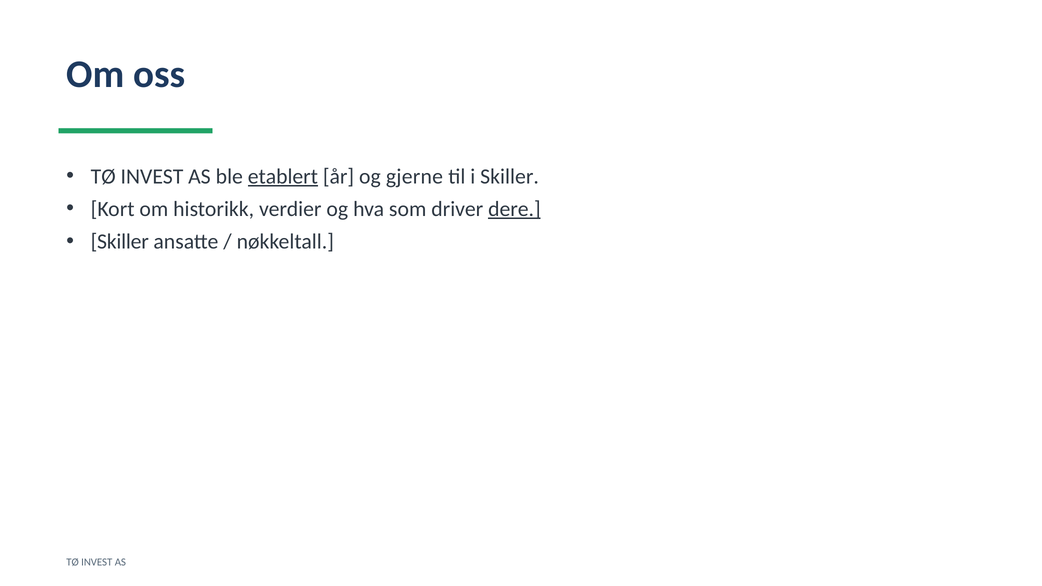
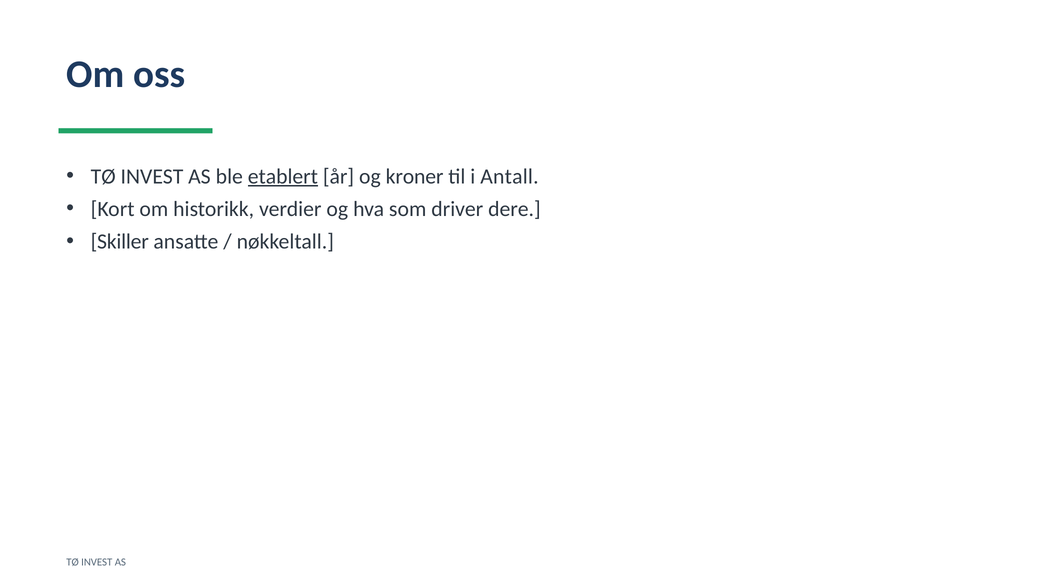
gjerne: gjerne -> kroner (415, 176)
i Skiller: Skiller -> Antall (509, 176)
dere underline: present -> none (514, 209)
